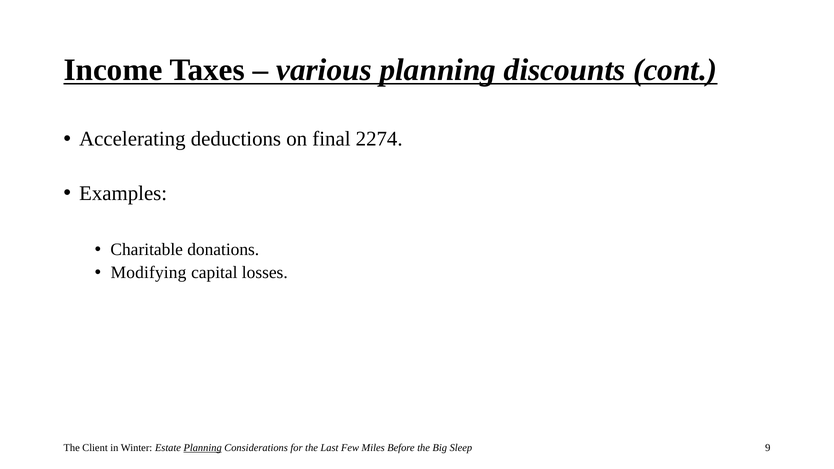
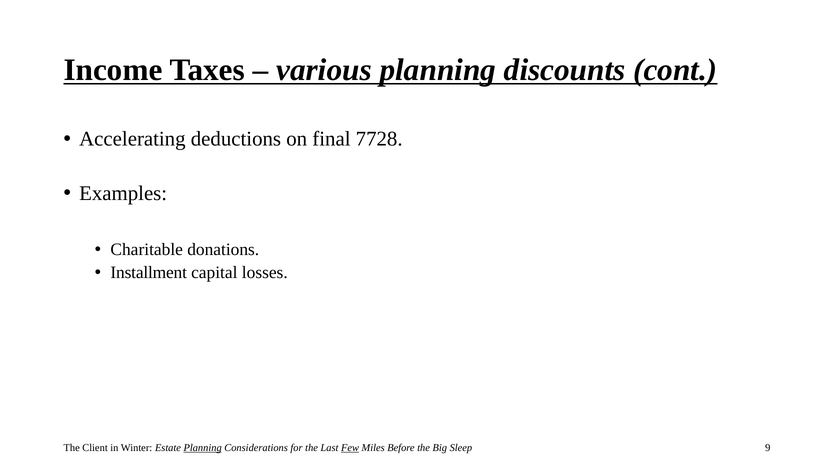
2274: 2274 -> 7728 (379, 139)
Modifying: Modifying -> Installment (149, 273)
Few underline: none -> present (350, 448)
